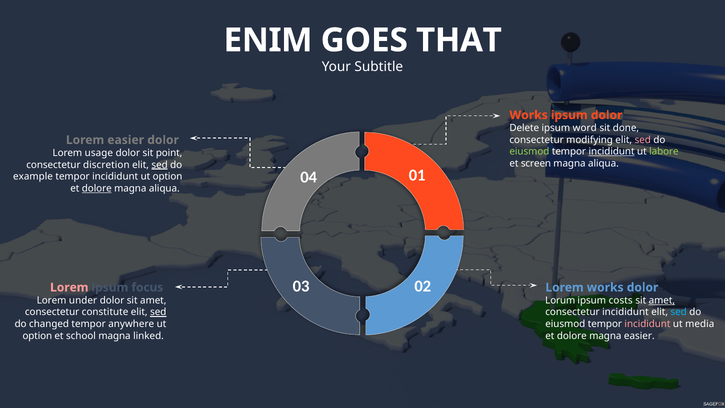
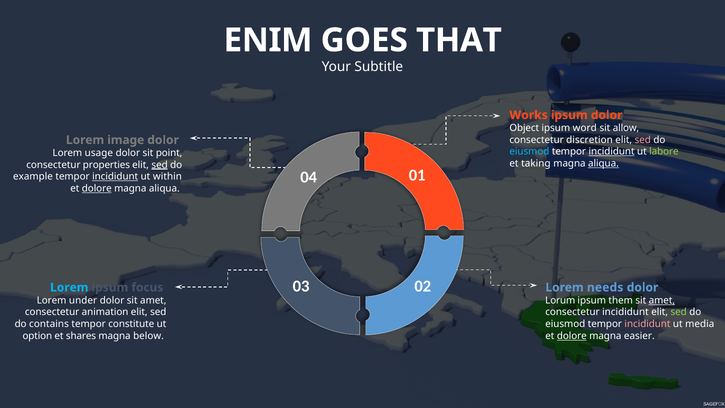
Delete: Delete -> Object (524, 128)
done: done -> allow (626, 128)
modifying: modifying -> discretion (590, 140)
Lorem easier: easier -> image (126, 140)
eiusmod colour: light green -> light blue (529, 152)
screen: screen -> taking (536, 163)
aliqua underline: none -> present (603, 163)
discretion: discretion -> properties (106, 165)
incididunt underline: none -> present (115, 176)
option: option -> within (167, 176)
Lorem colour: pink -> light blue (69, 287)
Lorem works: works -> needs (605, 287)
costs: costs -> them (621, 300)
constitute: constitute -> animation (105, 312)
sed underline: present -> none (158, 312)
sed colour: light blue -> light green (679, 312)
changed: changed -> contains (49, 324)
anywhere: anywhere -> constitute (131, 324)
school: school -> shares (81, 336)
linked: linked -> below (148, 336)
dolore underline: none -> present (572, 336)
